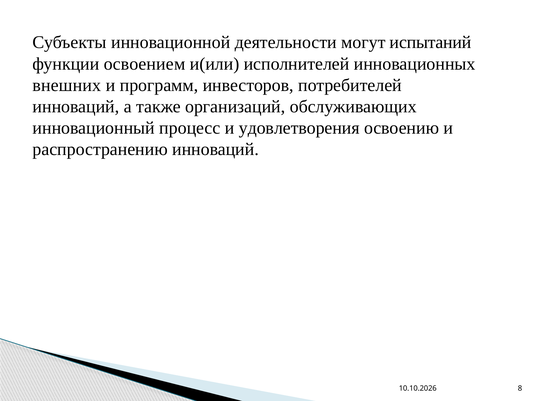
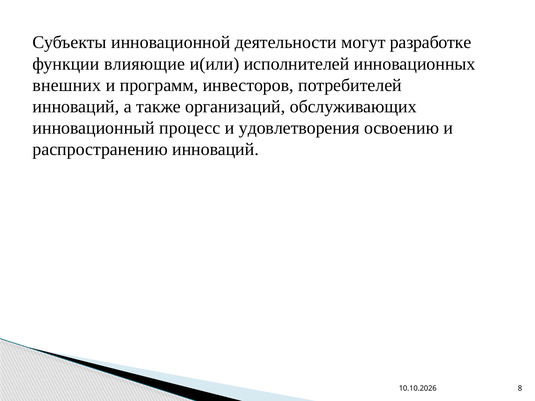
испытаний: испытаний -> разработке (431, 42)
освоением: освоением -> влияющие (145, 64)
